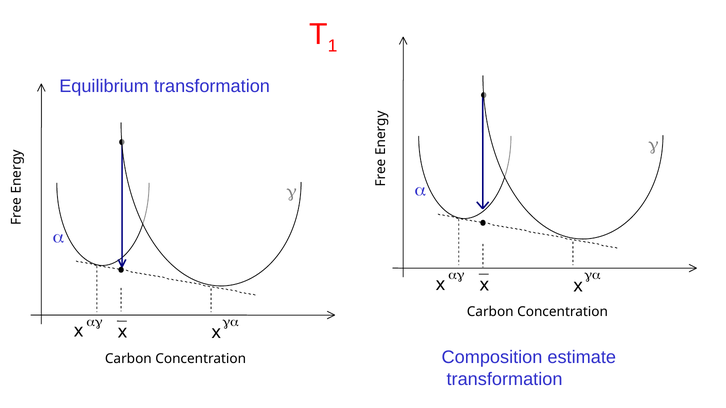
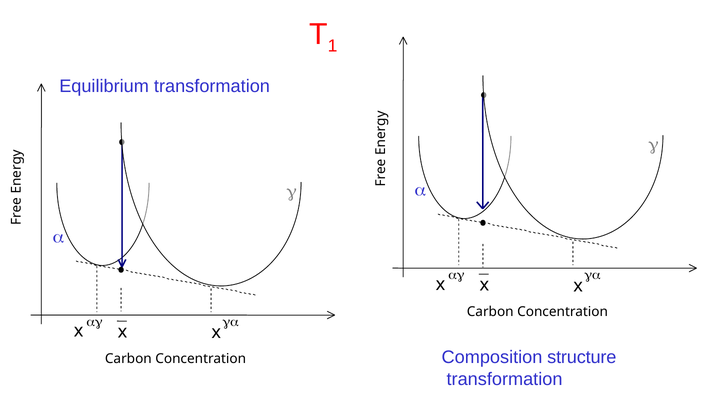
estimate: estimate -> structure (582, 358)
